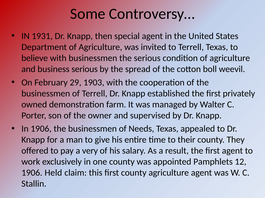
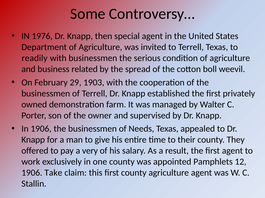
1931: 1931 -> 1976 (42, 36)
believe: believe -> readily (35, 58)
business serious: serious -> related (85, 69)
Held: Held -> Take (53, 173)
